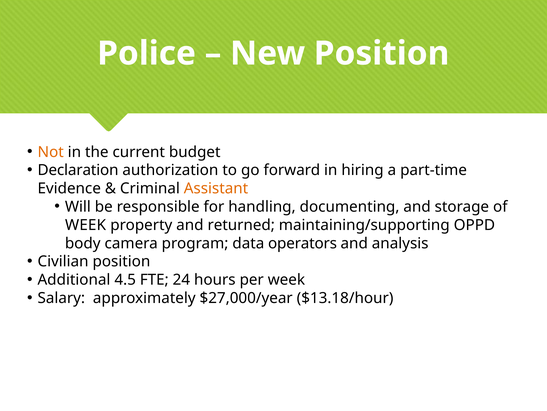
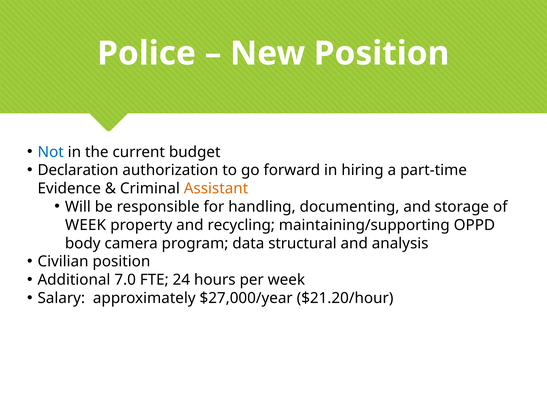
Not colour: orange -> blue (51, 152)
returned: returned -> recycling (241, 225)
operators: operators -> structural (302, 243)
4.5: 4.5 -> 7.0 (125, 279)
$13.18/hour: $13.18/hour -> $21.20/hour (345, 298)
